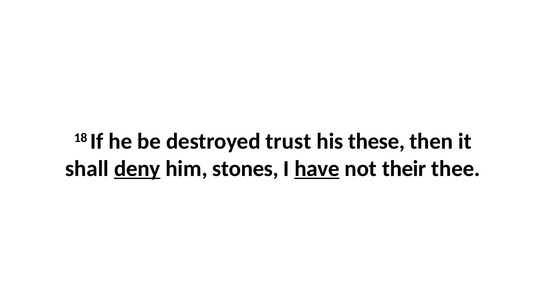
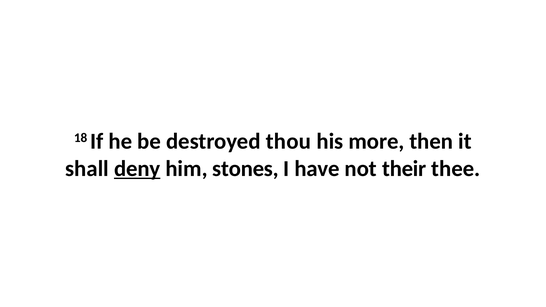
trust: trust -> thou (288, 141)
these: these -> more (376, 141)
have underline: present -> none (317, 169)
